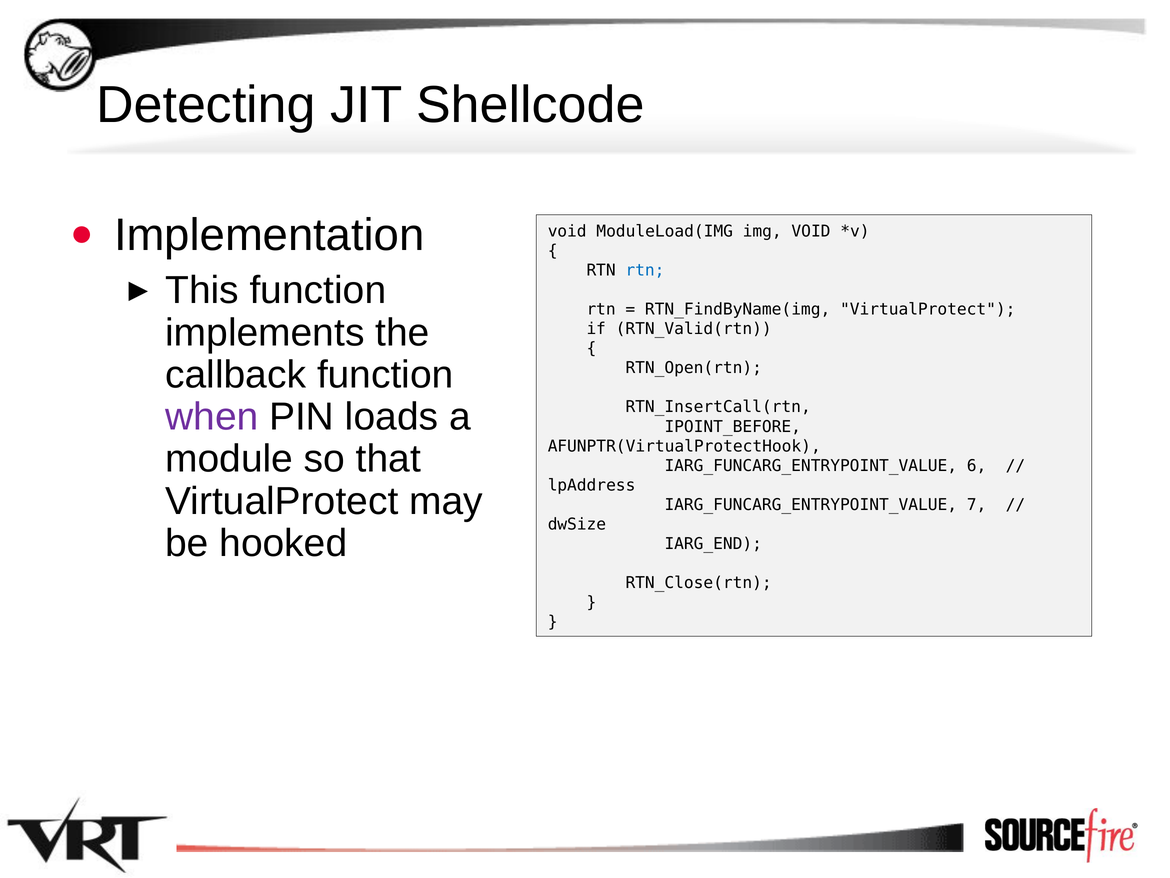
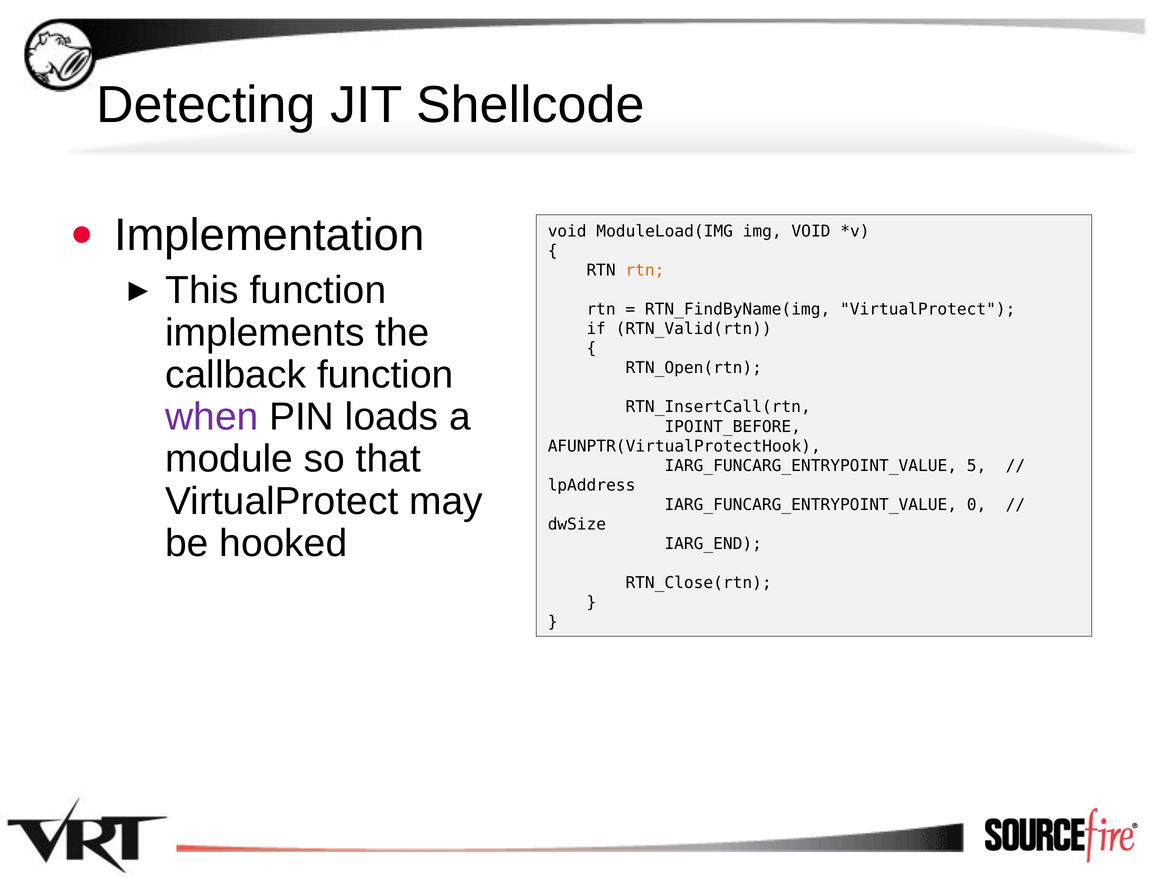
rtn colour: blue -> orange (645, 270)
6: 6 -> 5 (977, 465)
7: 7 -> 0 (977, 505)
